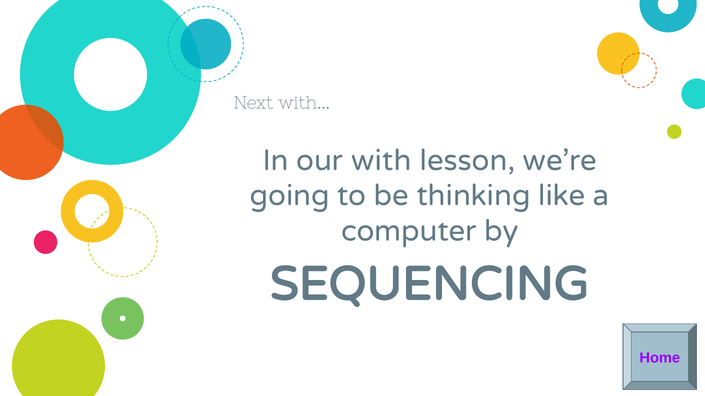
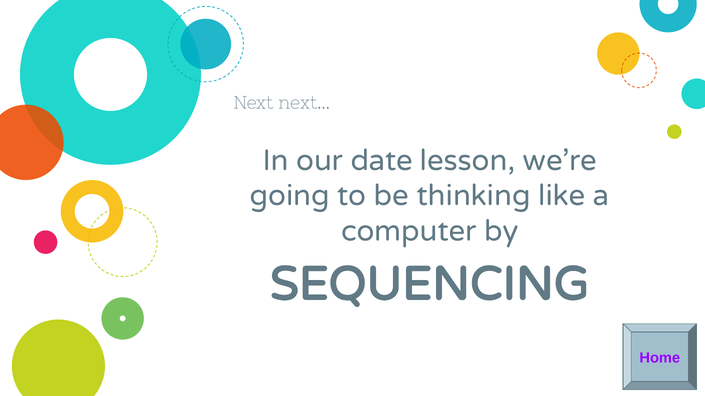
Next with: with -> next (304, 103)
our with: with -> date (382, 161)
